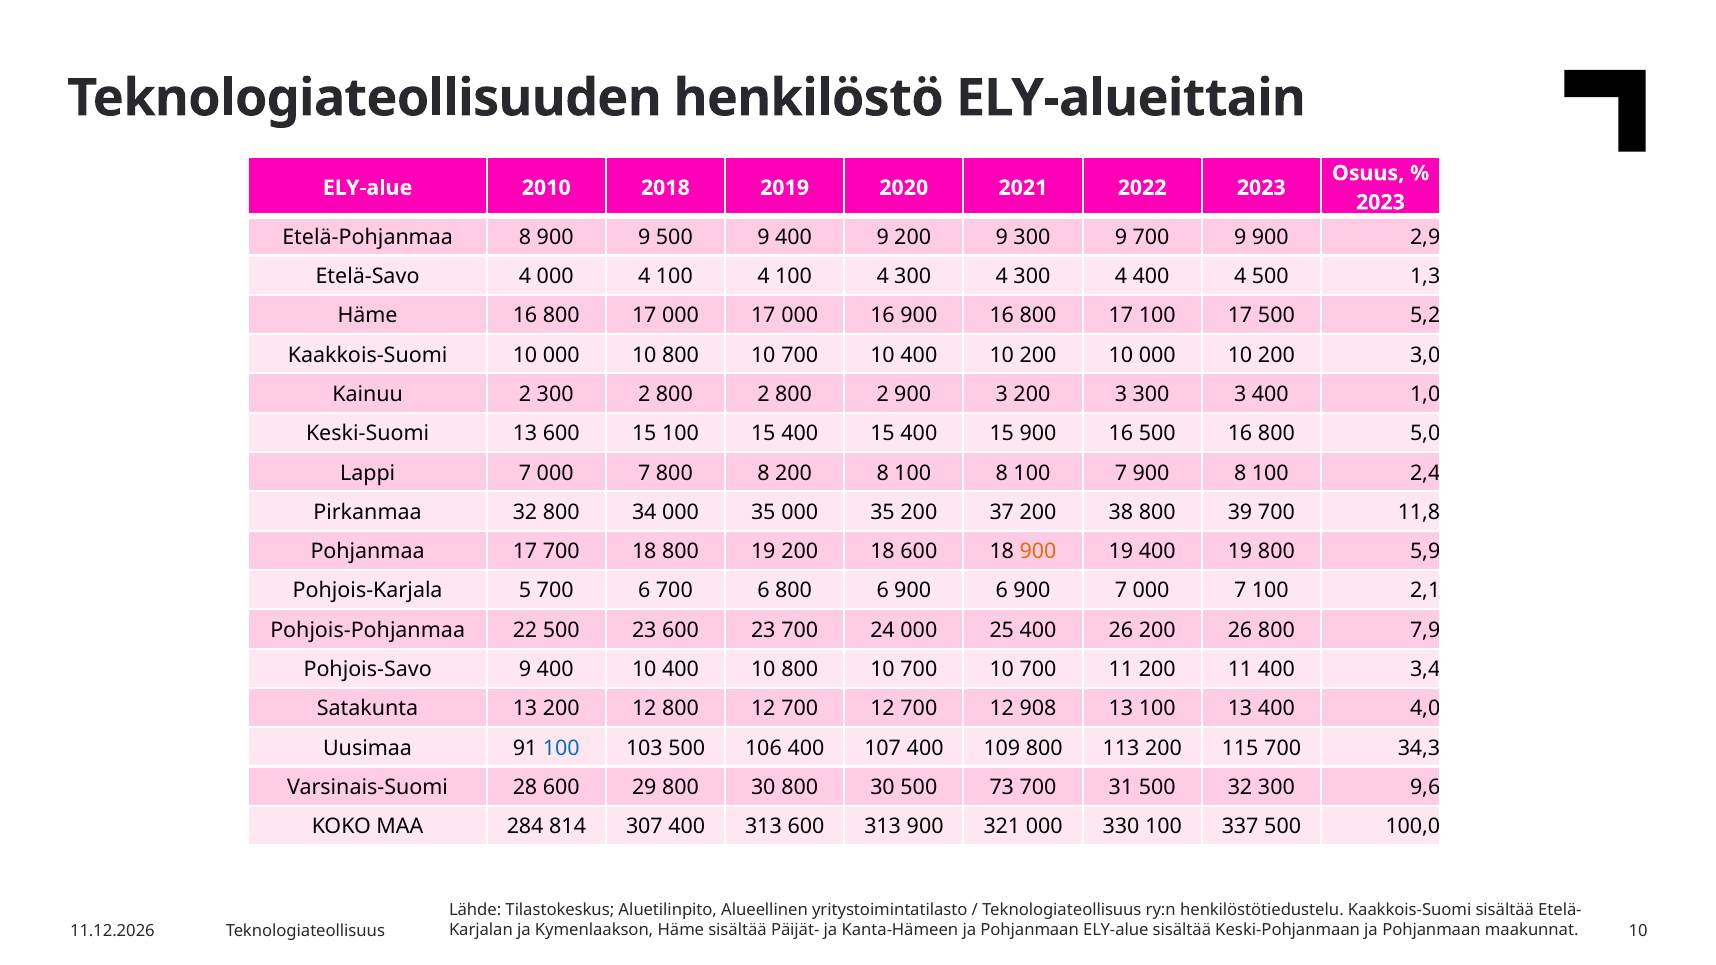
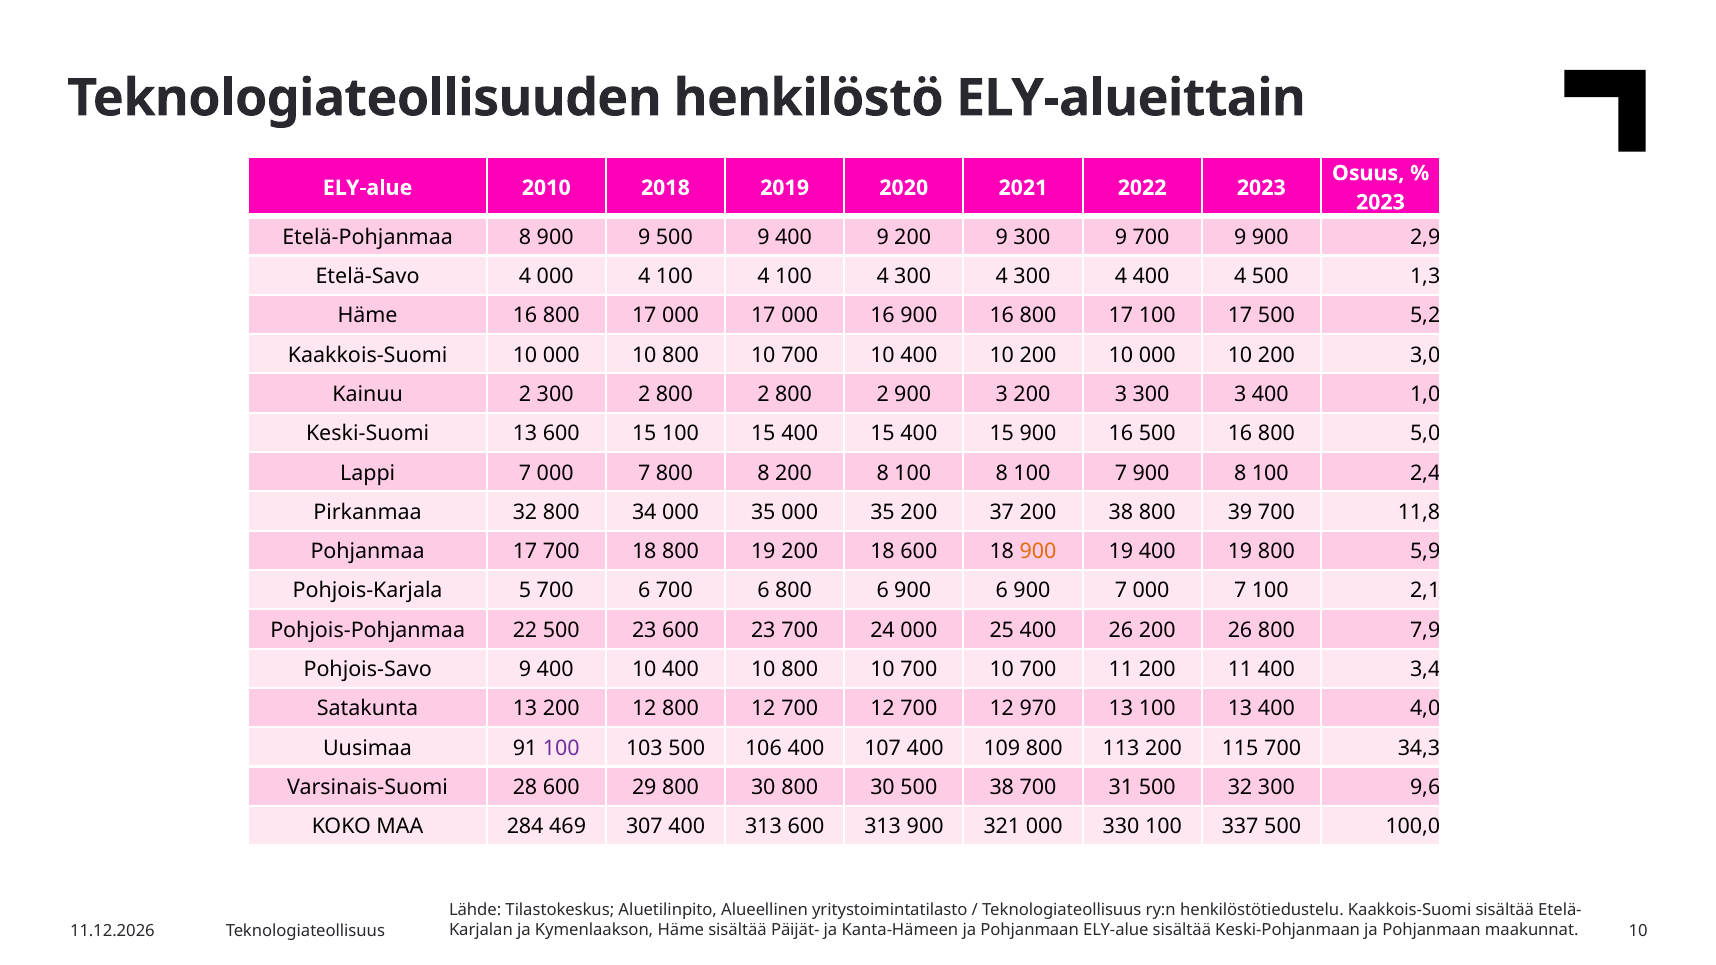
908: 908 -> 970 (1038, 709)
100 colour: blue -> purple (561, 748)
500 73: 73 -> 38 (1002, 788)
814: 814 -> 469 (568, 827)
